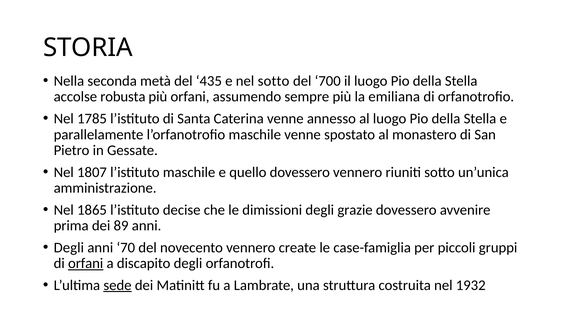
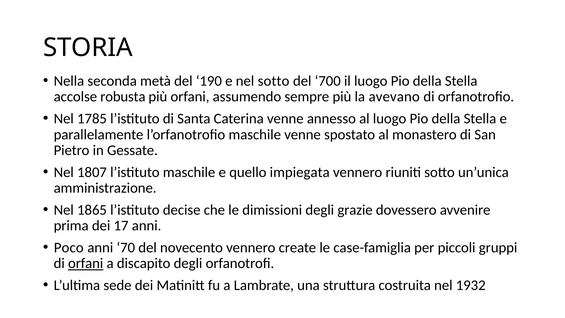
435: 435 -> 190 (209, 81)
emiliana: emiliana -> avevano (394, 97)
quello dovessero: dovessero -> impiegata (300, 172)
89: 89 -> 17 (121, 226)
Degli: Degli -> Poco (69, 247)
sede underline: present -> none (117, 285)
